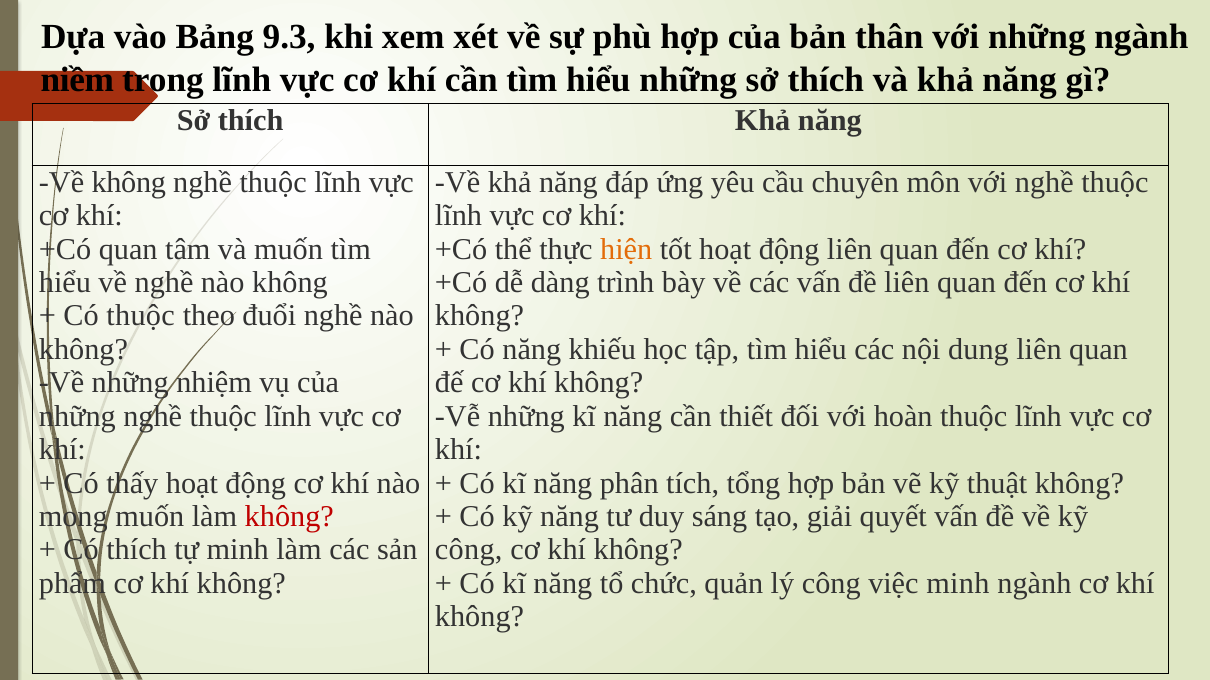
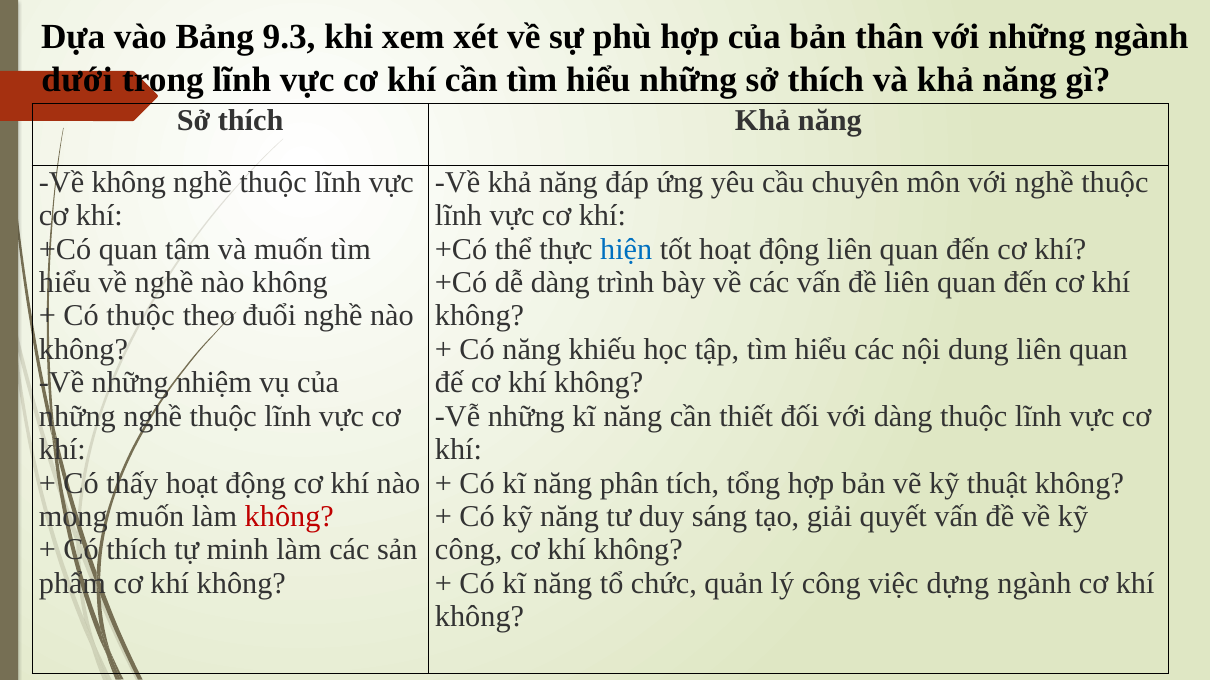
niềm: niềm -> dưới (77, 80)
hiện colour: orange -> blue (626, 249)
với hoàn: hoàn -> dàng (903, 417)
việc minh: minh -> dựng (958, 584)
